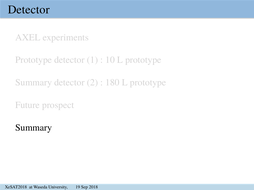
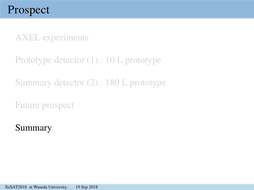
Detector: Detector -> Prospect (29, 10)
